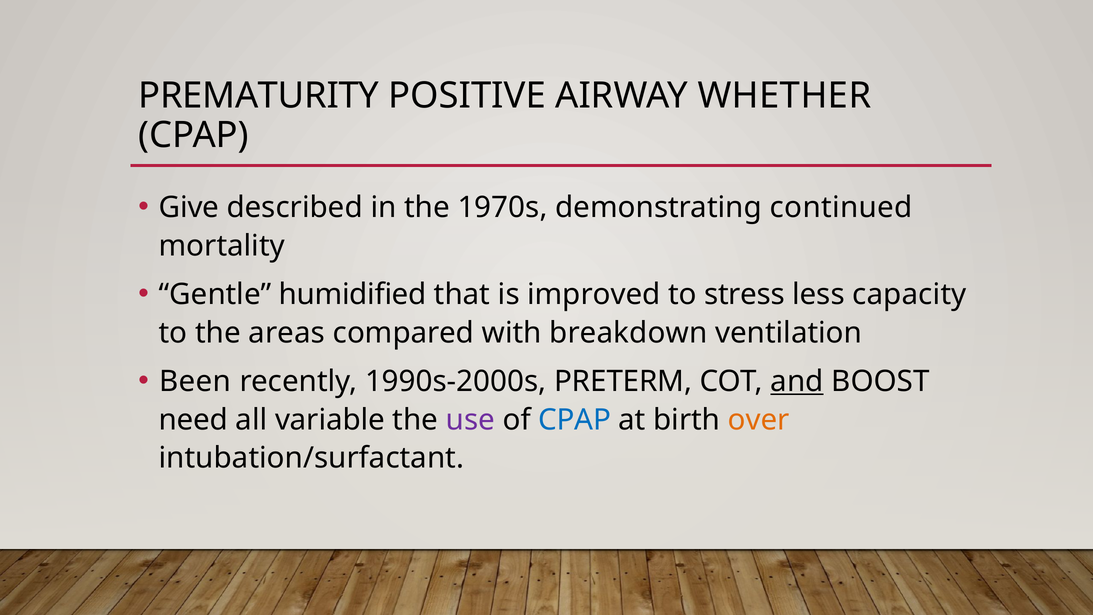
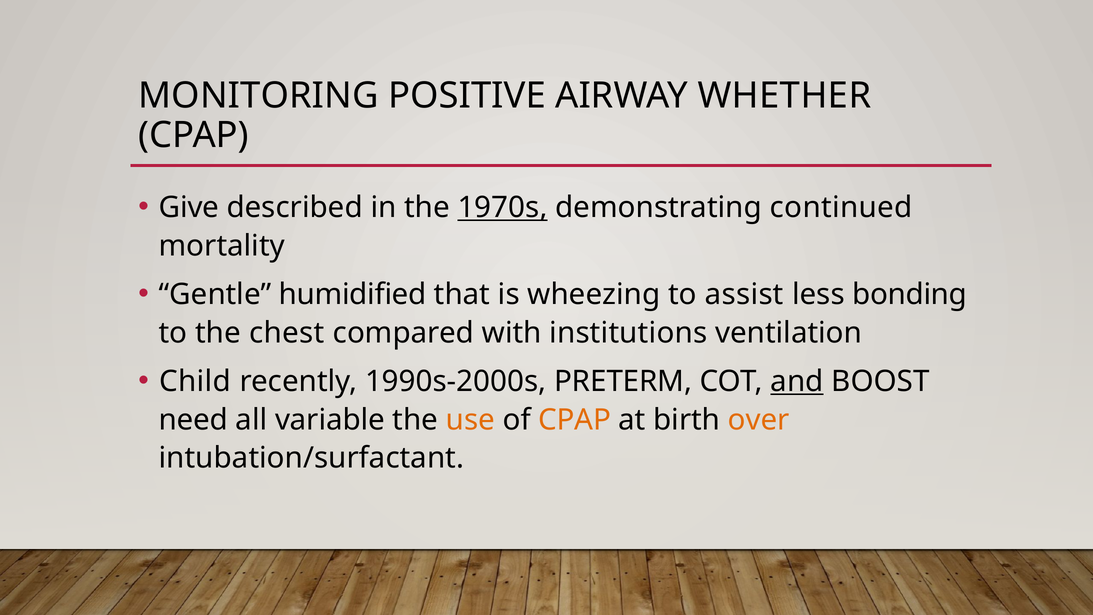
PREMATURITY: PREMATURITY -> MONITORING (258, 96)
1970s underline: none -> present (503, 207)
improved: improved -> wheezing (594, 294)
stress: stress -> assist (744, 294)
capacity: capacity -> bonding (910, 294)
areas: areas -> chest (287, 333)
breakdown: breakdown -> institutions (628, 333)
Been: Been -> Child (195, 381)
use colour: purple -> orange (470, 420)
CPAP colour: blue -> orange (575, 420)
